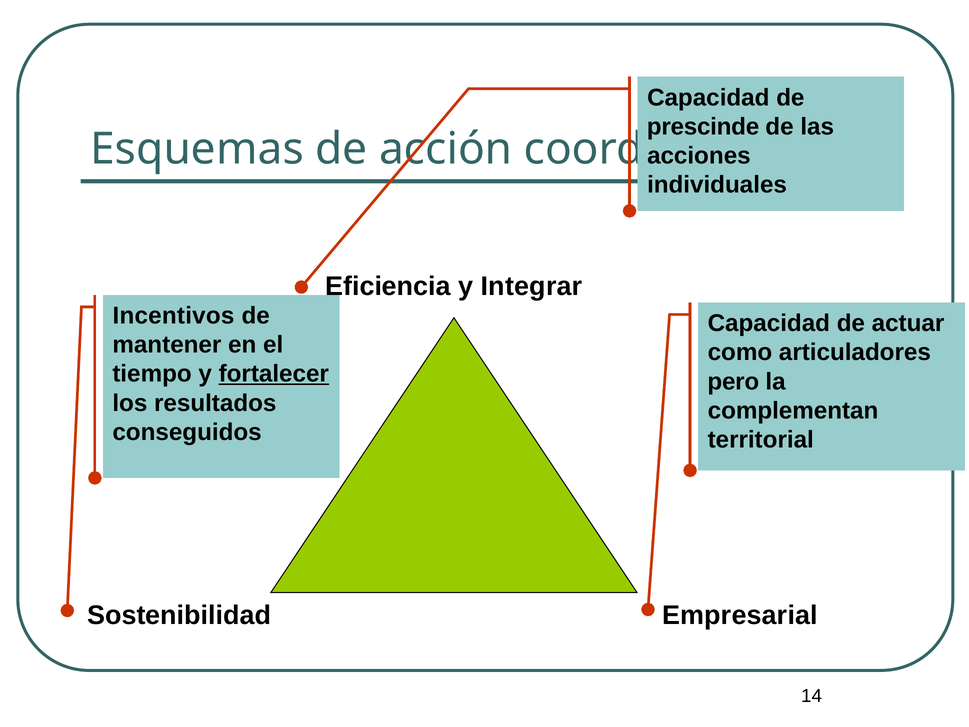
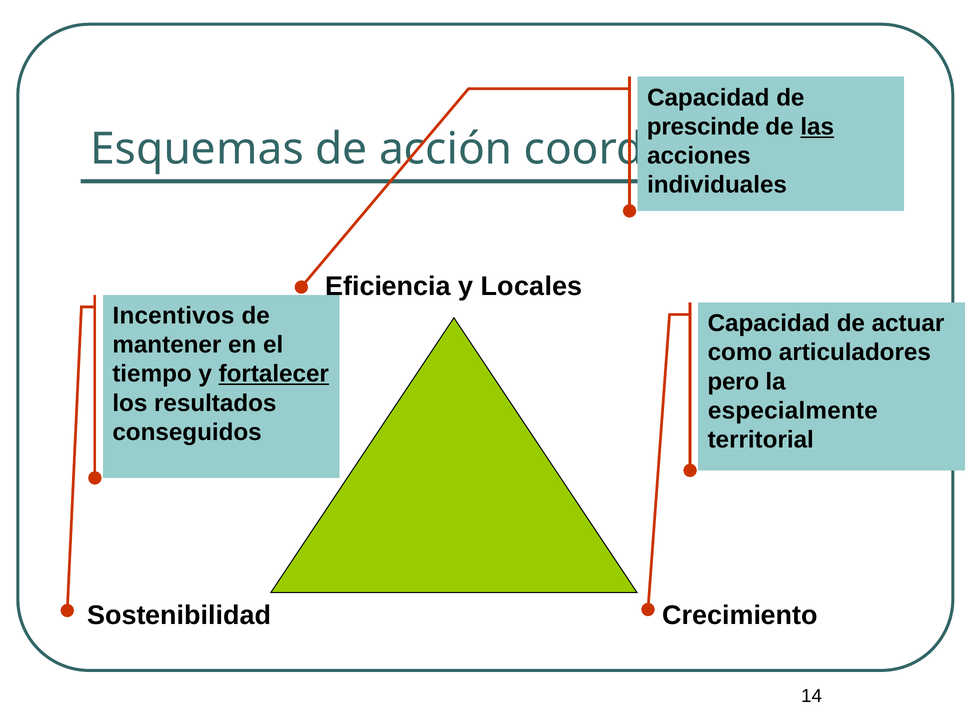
las underline: none -> present (817, 127)
Integrar: Integrar -> Locales (532, 286)
complementan: complementan -> especialmente (793, 411)
Empresarial: Empresarial -> Crecimiento (740, 615)
